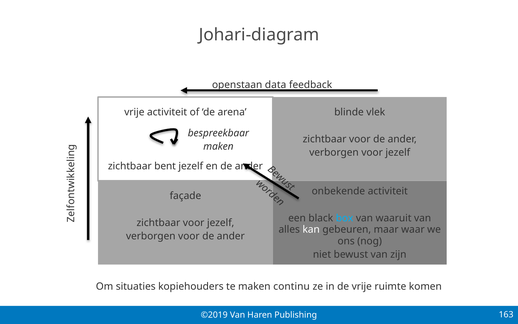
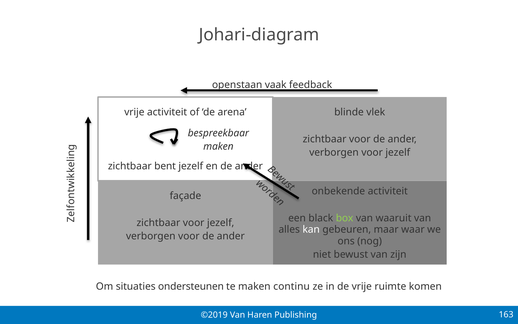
data: data -> vaak (276, 85)
box colour: light blue -> light green (345, 218)
kopiehouders: kopiehouders -> ondersteunen (191, 286)
